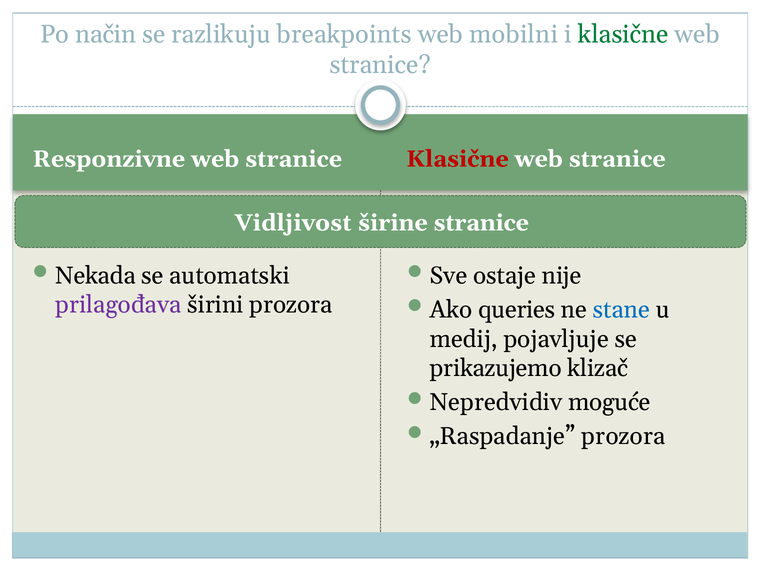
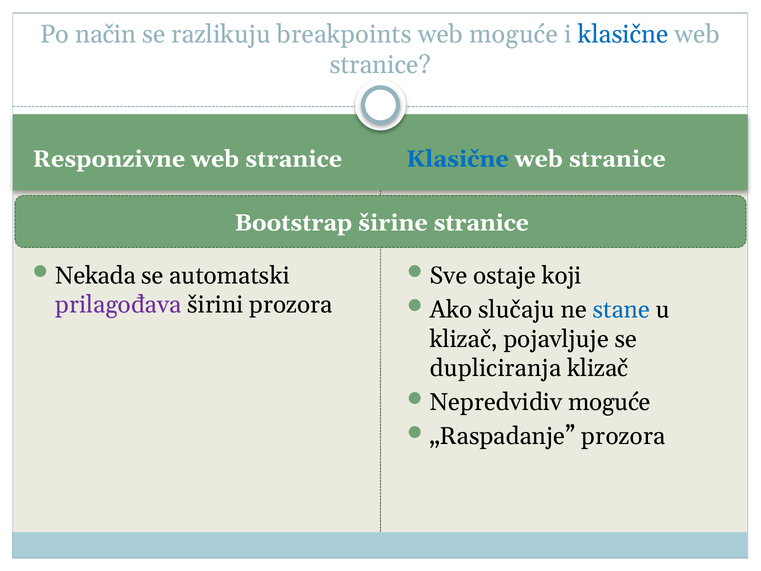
web mobilni: mobilni -> moguće (514, 35)
klasične colour: green -> blue (623, 35)
Klasične colour: red -> blue (458, 159)
Vidljivost: Vidljivost -> Bootstrap (293, 223)
nije: nije -> koji (562, 275)
queries: queries -> slučaju (516, 310)
medij: medij -> klizač (464, 339)
prikazujemo: prikazujemo -> dupliciranja (496, 368)
